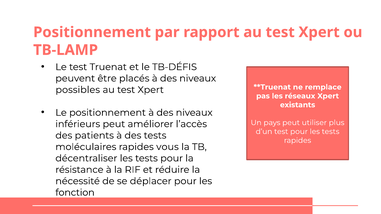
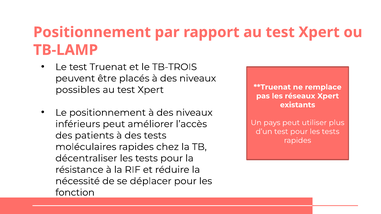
TB-DÉFIS: TB-DÉFIS -> TB-TROIS (175, 67)
vous: vous -> chez (168, 147)
